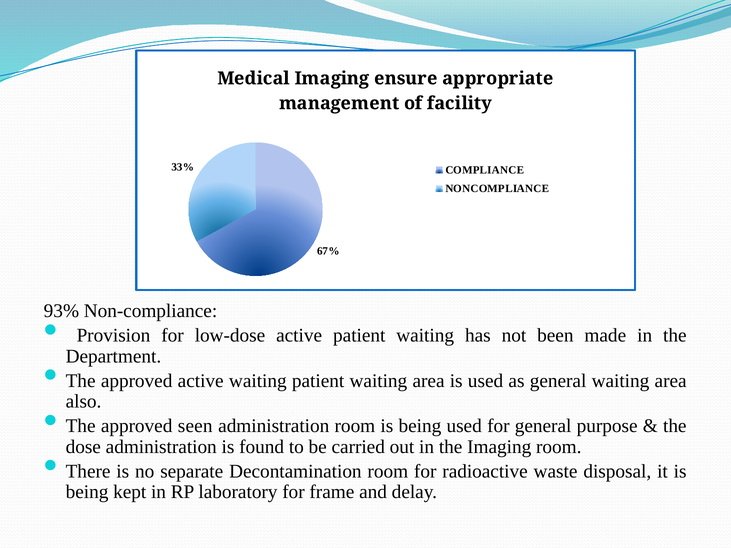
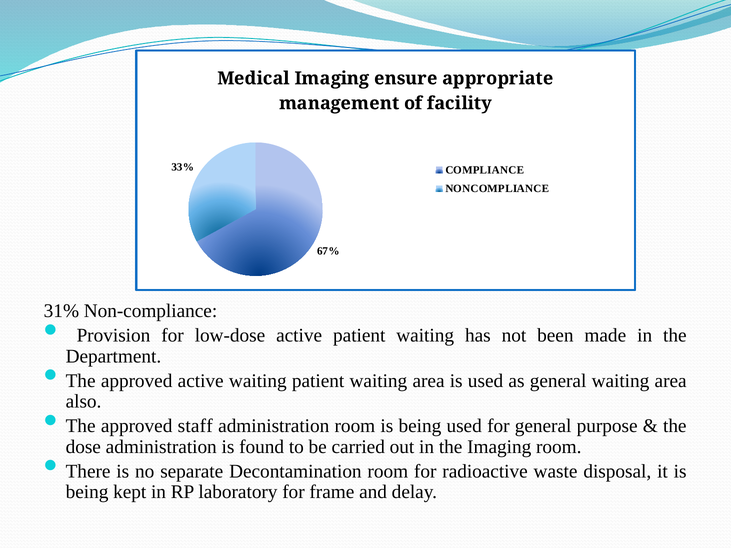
93%: 93% -> 31% (61, 311)
seen: seen -> staff (195, 426)
